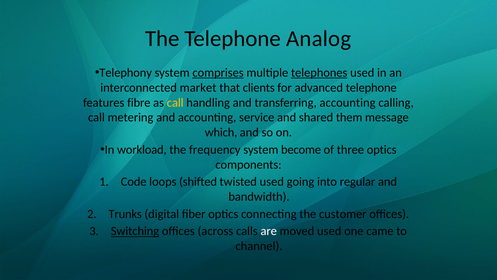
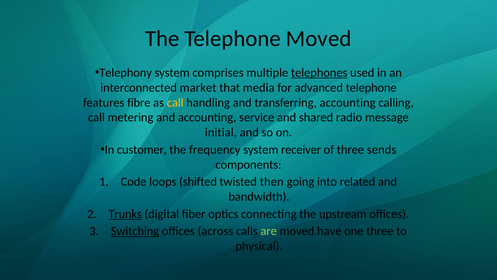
Telephone Analog: Analog -> Moved (319, 39)
comprises underline: present -> none (218, 73)
clients: clients -> media (259, 88)
them: them -> radio (349, 117)
which: which -> initial (221, 132)
workload: workload -> customer (142, 149)
become: become -> receiver (301, 149)
three optics: optics -> sends (382, 149)
twisted used: used -> then (272, 182)
regular: regular -> related (358, 182)
Trunks underline: none -> present (125, 214)
customer: customer -> upstream (343, 214)
are colour: white -> light green (269, 231)
moved used: used -> have (329, 231)
one came: came -> three (380, 231)
channel: channel -> physical (259, 246)
